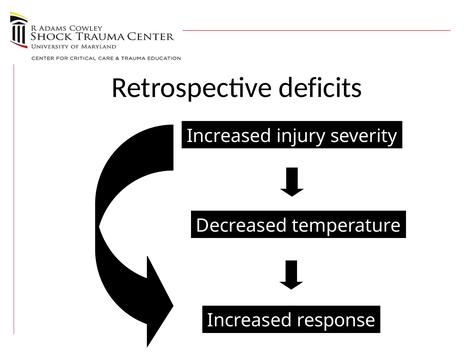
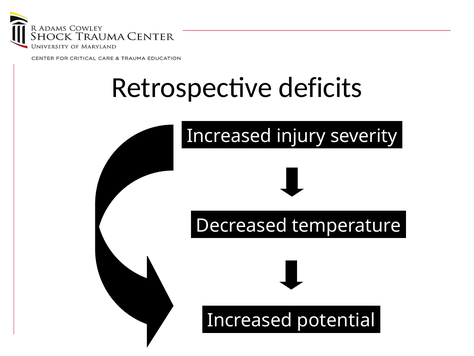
response: response -> potential (336, 320)
